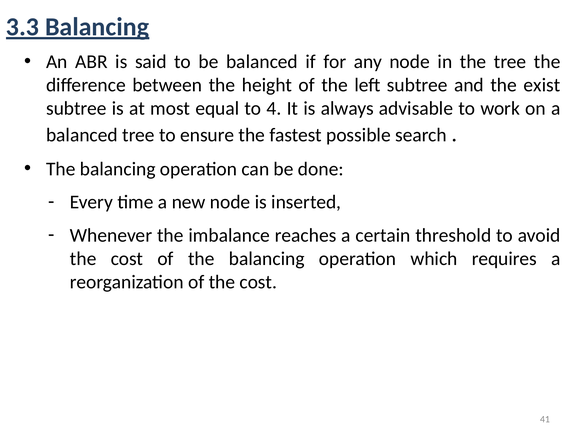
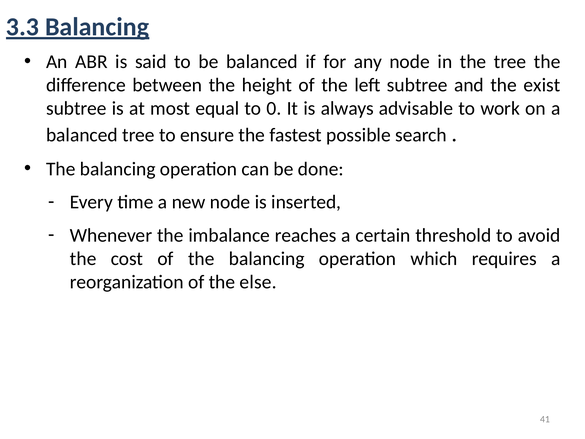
4: 4 -> 0 (274, 108)
of the cost: cost -> else (258, 282)
